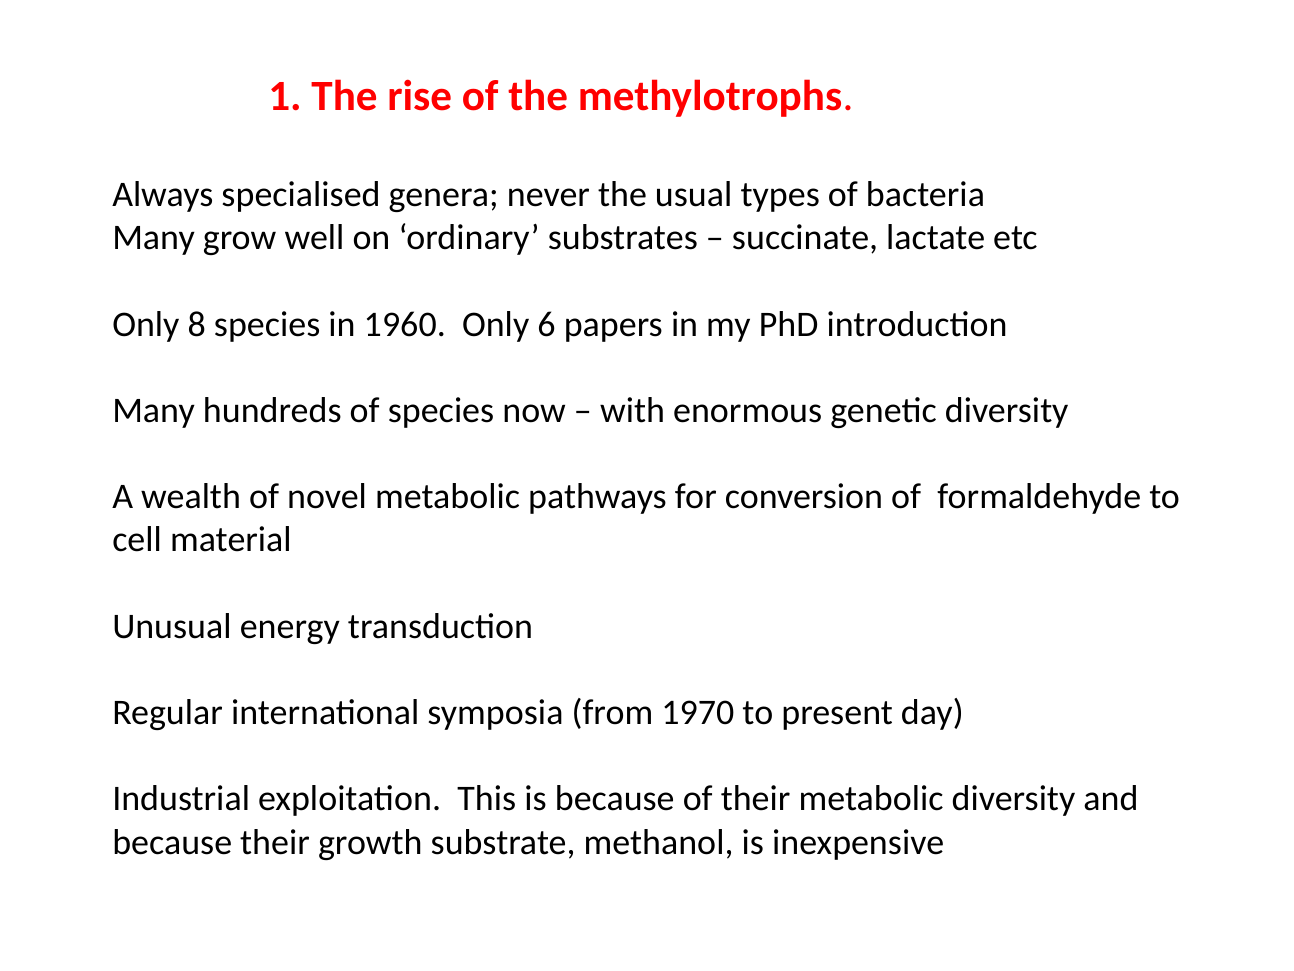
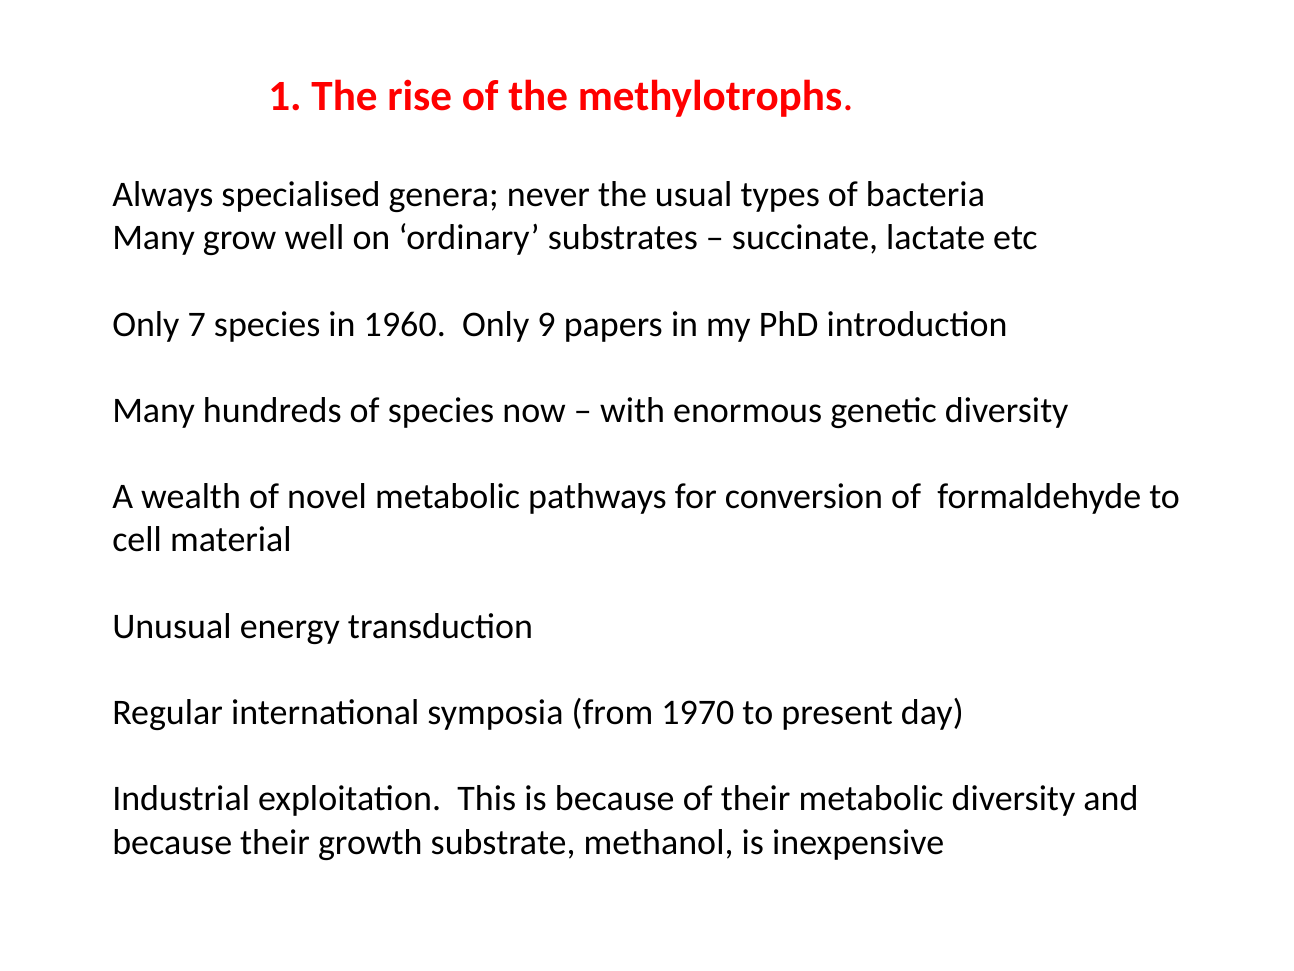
8: 8 -> 7 (197, 324)
6: 6 -> 9 (547, 324)
